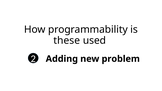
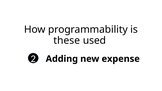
problem: problem -> expense (121, 59)
